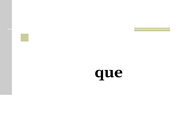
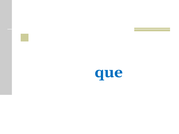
que colour: black -> blue (109, 72)
